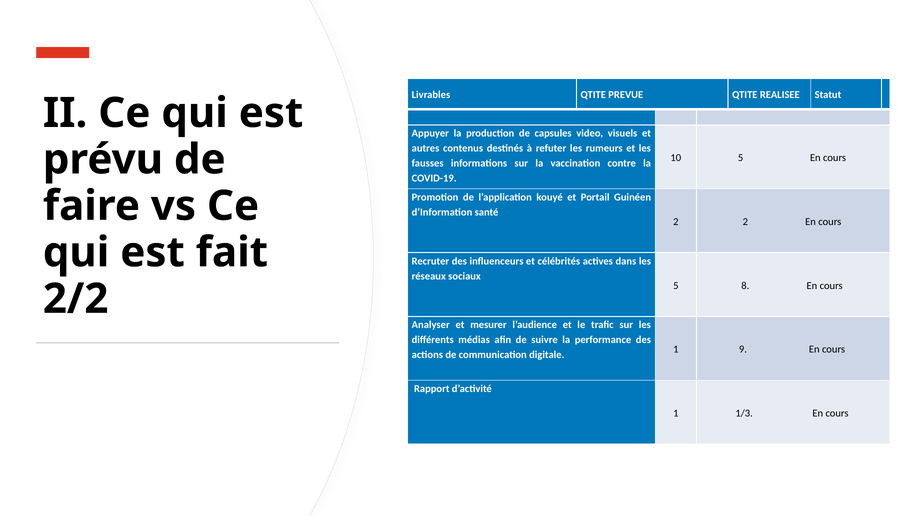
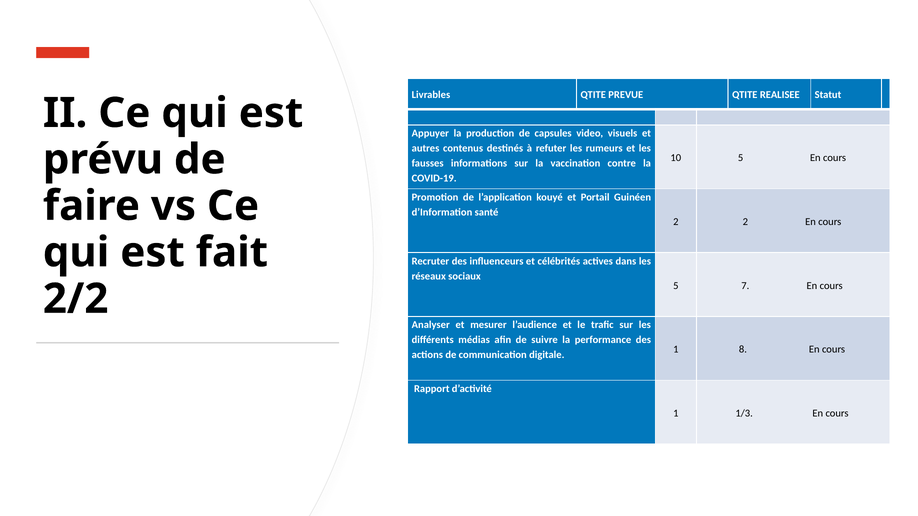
8: 8 -> 7 (745, 286)
9: 9 -> 8 (743, 350)
